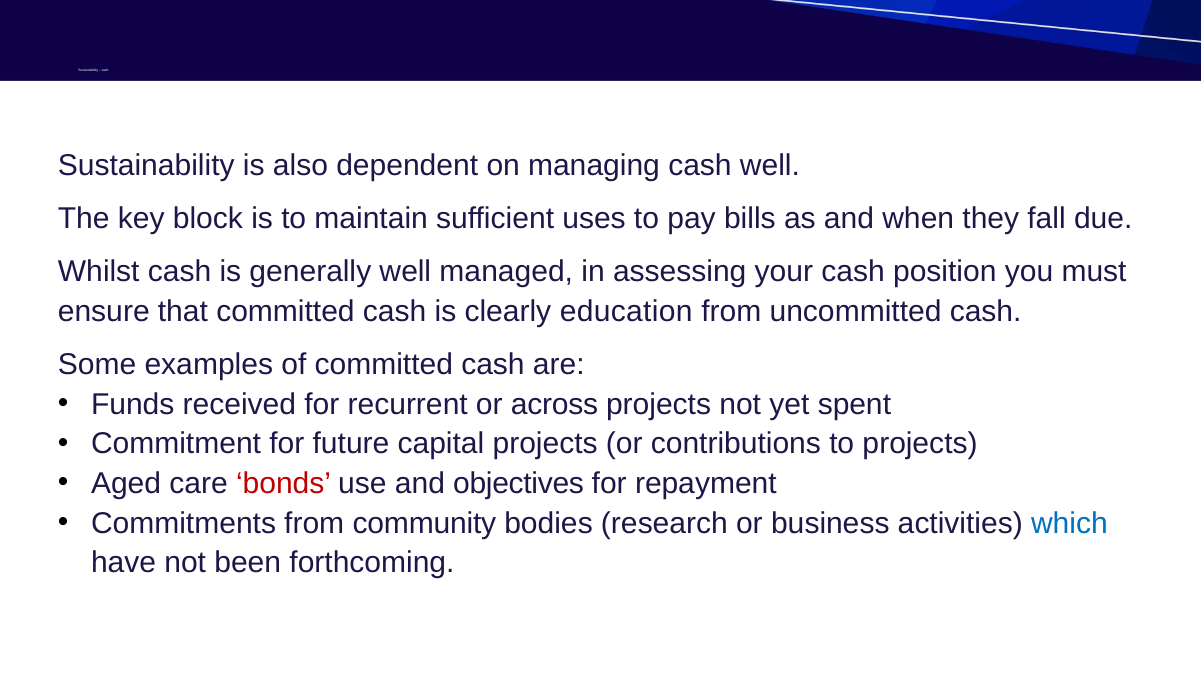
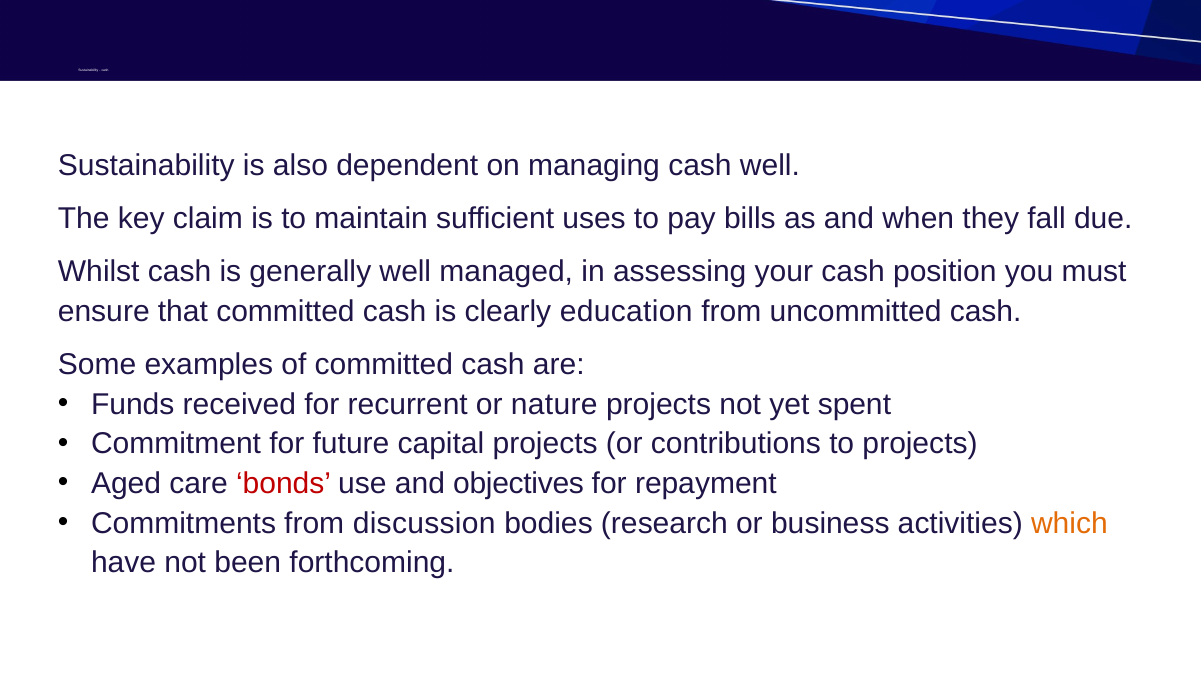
block: block -> claim (208, 219)
across: across -> nature (554, 404)
community: community -> discussion (424, 523)
which colour: blue -> orange (1069, 523)
